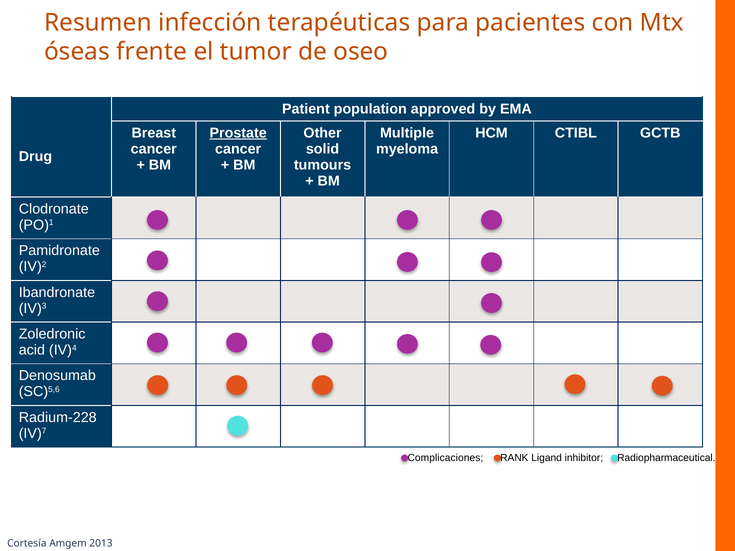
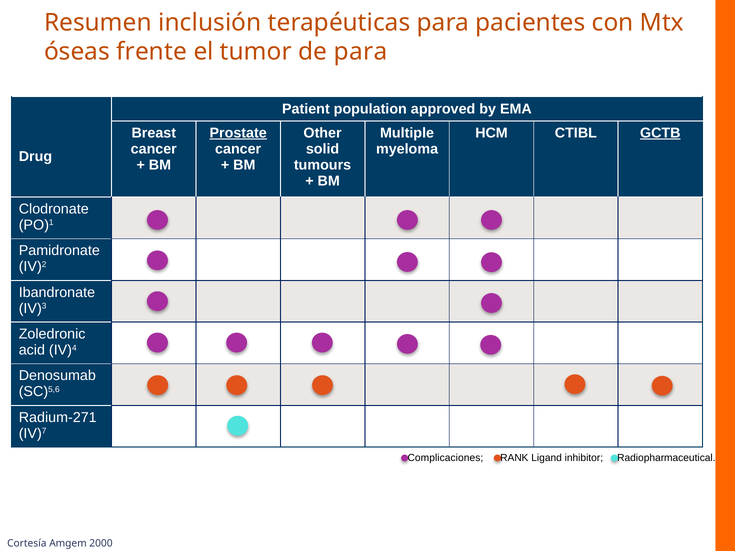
infección: infección -> inclusión (210, 22)
de oseo: oseo -> para (361, 52)
GCTB underline: none -> present (660, 133)
Radium-228: Radium-228 -> Radium-271 (58, 418)
2013: 2013 -> 2000 (101, 543)
